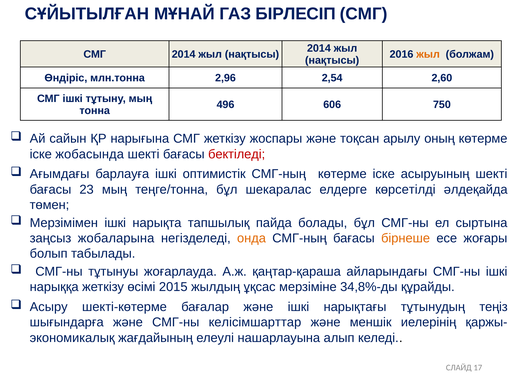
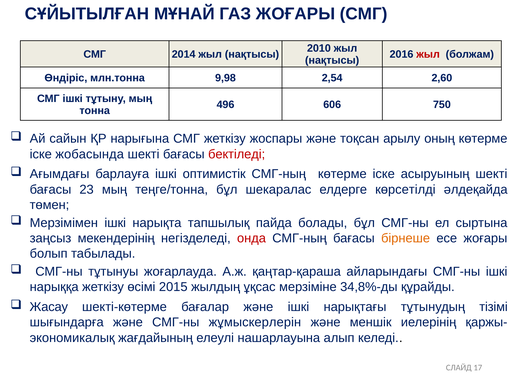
ГАЗ БІРЛЕСІП: БІРЛЕСІП -> ЖОҒАРЫ (296, 14)
2014: 2014 -> 2010 (319, 48)
жыл colour: orange -> red (428, 54)
2,96: 2,96 -> 9,98 (225, 78)
жобаларына: жобаларына -> мекендерінің (116, 238)
онда colour: orange -> red (251, 238)
Асыру: Асыру -> Жасау (49, 307)
теңіз: теңіз -> тізімі (493, 307)
келісімшарттар: келісімшарттар -> жұмыскерлерін (255, 322)
